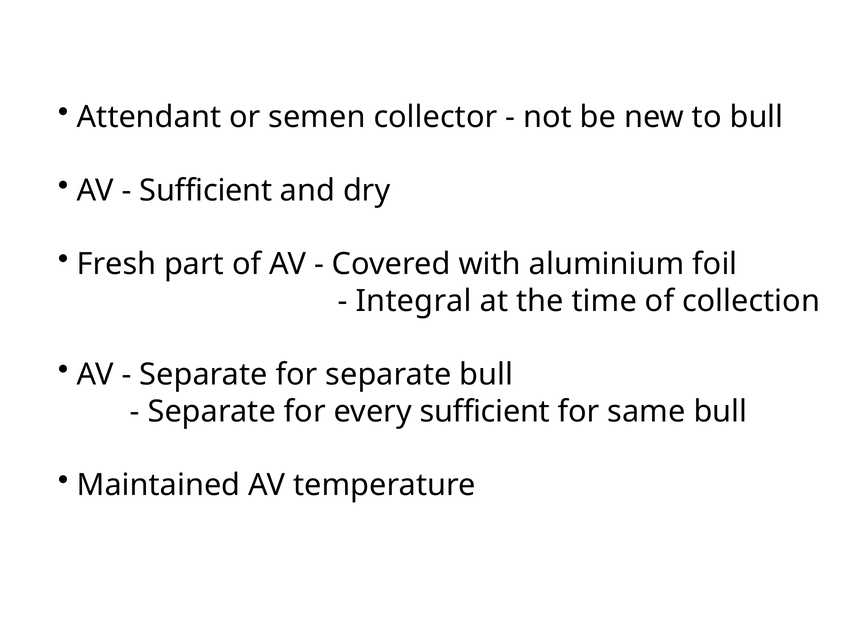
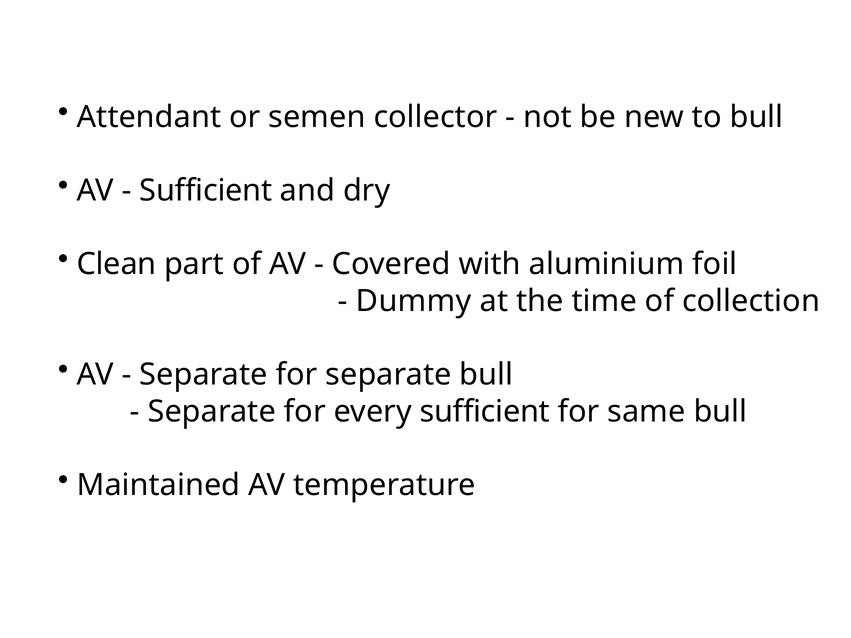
Fresh: Fresh -> Clean (117, 264)
Integral: Integral -> Dummy (414, 301)
